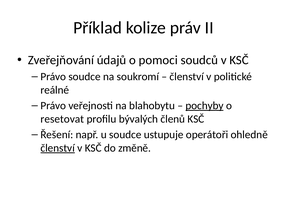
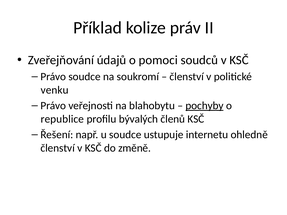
reálné: reálné -> venku (55, 90)
resetovat: resetovat -> republice (62, 119)
operátoři: operátoři -> internetu (207, 135)
členství underline: present -> none (58, 148)
